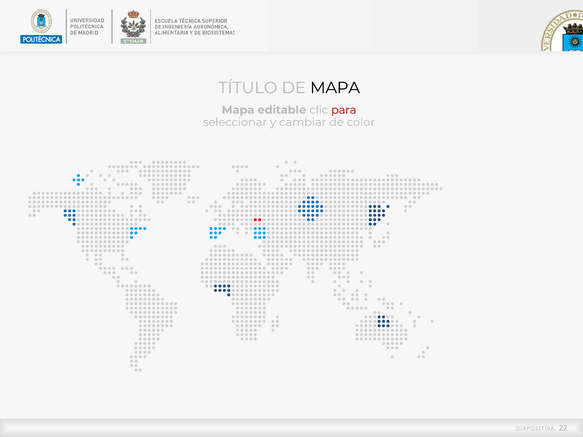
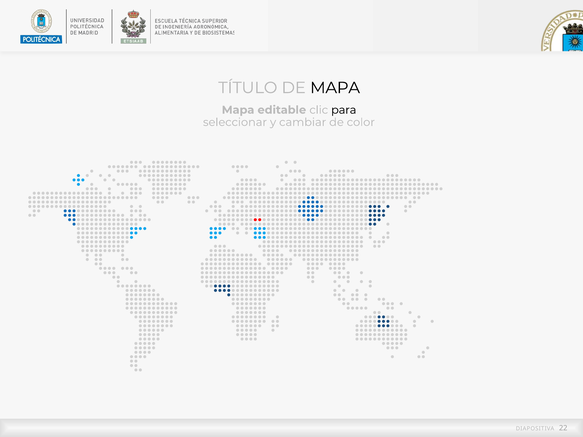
para colour: red -> black (344, 110)
